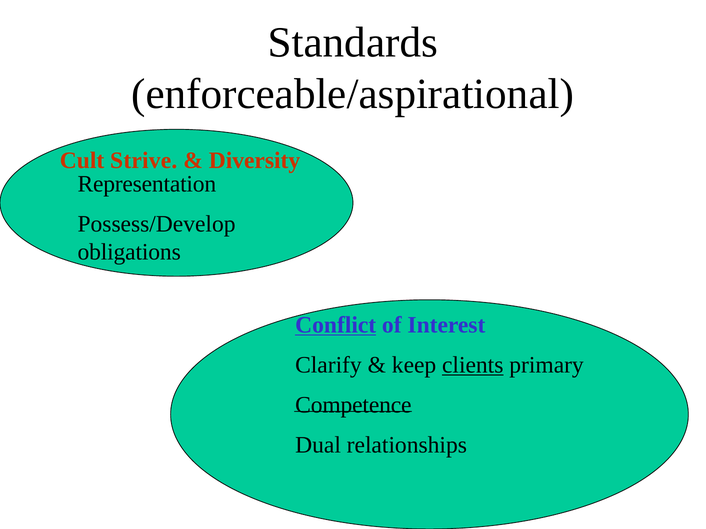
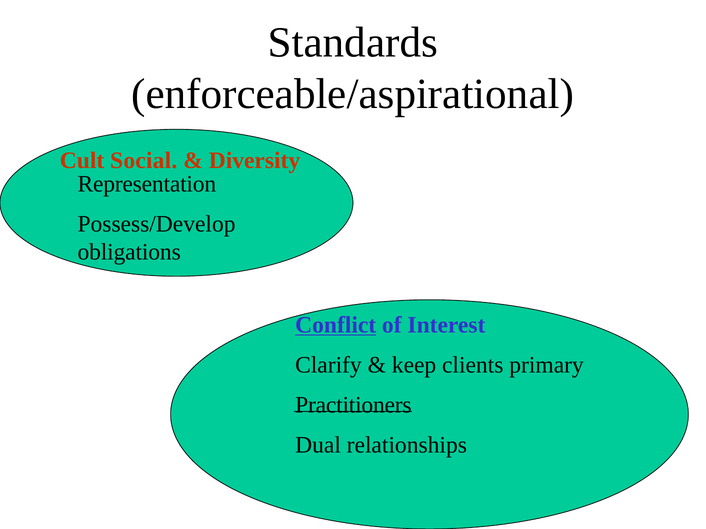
Strive: Strive -> Social (144, 160)
clients underline: present -> none (473, 365)
Competence: Competence -> Practitioners (353, 405)
